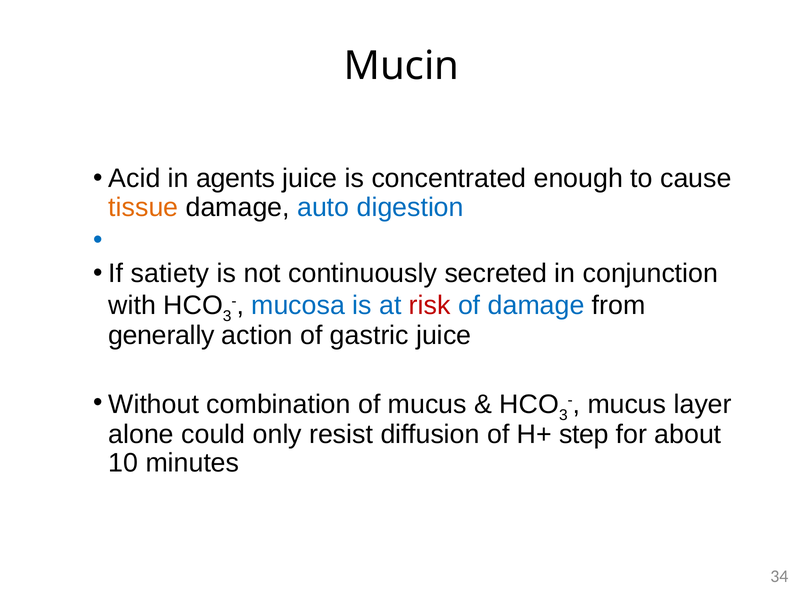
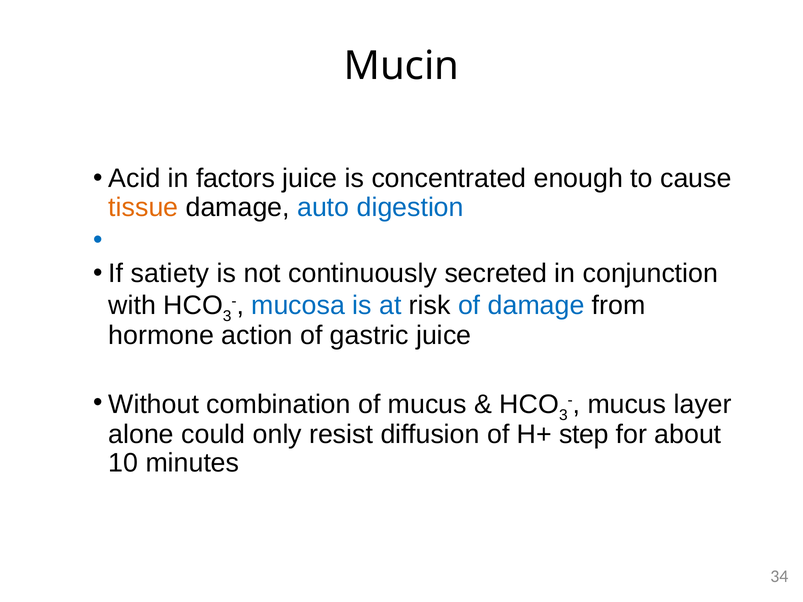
agents: agents -> factors (236, 179)
risk colour: red -> black (430, 306)
generally: generally -> hormone (161, 335)
